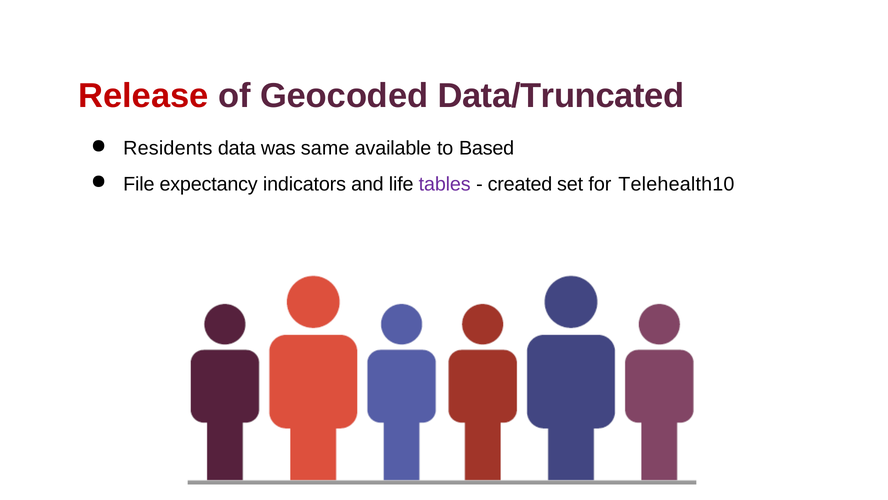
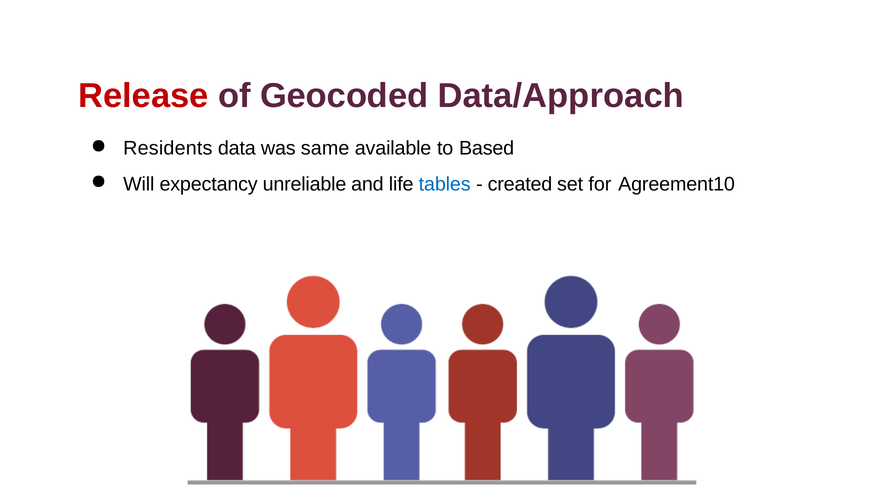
Data/Truncated: Data/Truncated -> Data/Approach (561, 96)
File: File -> Will (139, 184)
indicators: indicators -> unreliable (305, 184)
tables colour: purple -> blue (445, 184)
Telehealth10: Telehealth10 -> Agreement10 (677, 184)
